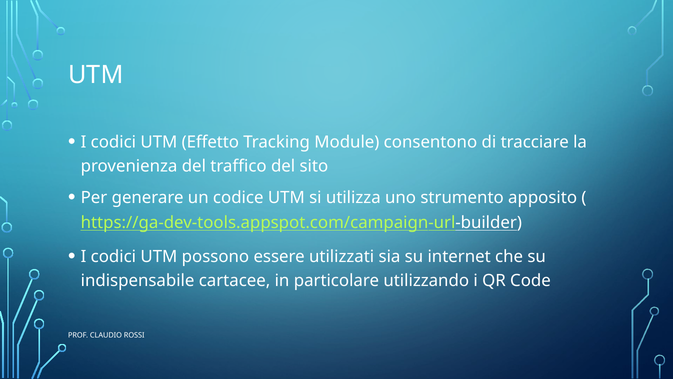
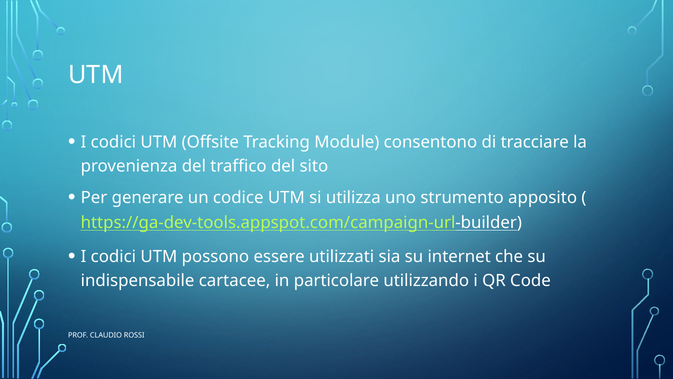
Effetto: Effetto -> Offsite (210, 142)
